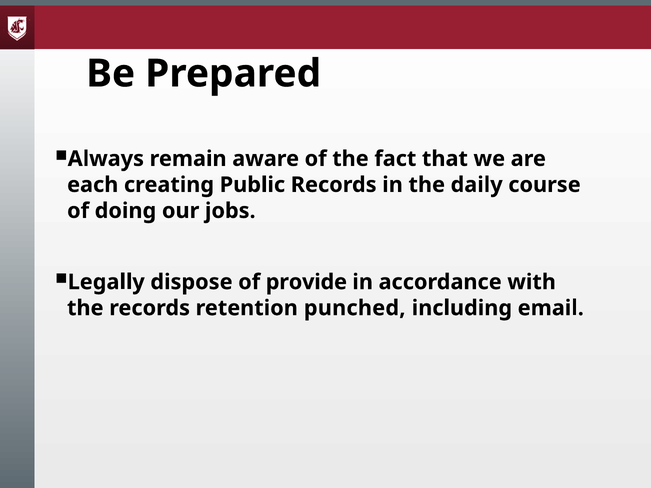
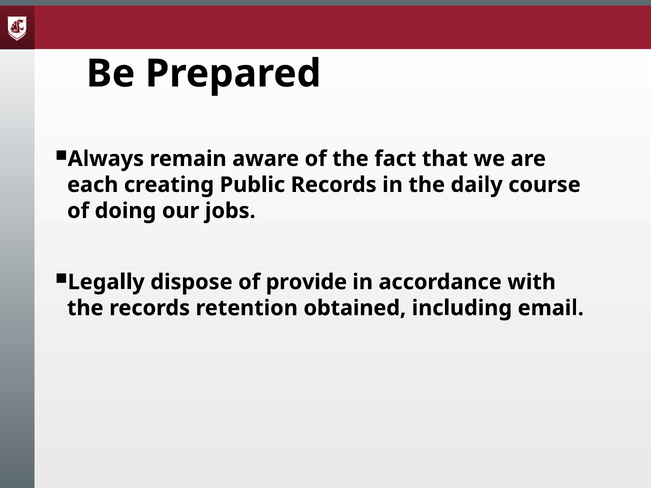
punched: punched -> obtained (355, 308)
